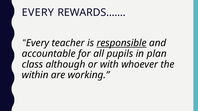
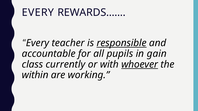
plan: plan -> gain (157, 54)
although: although -> currently (65, 65)
whoever underline: none -> present (140, 65)
